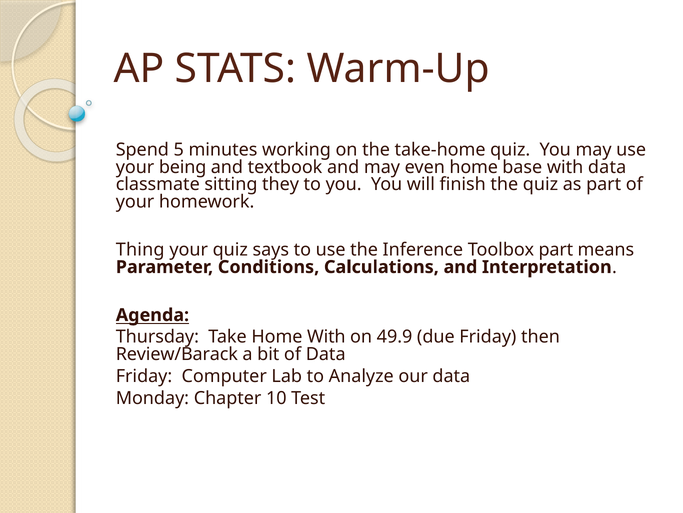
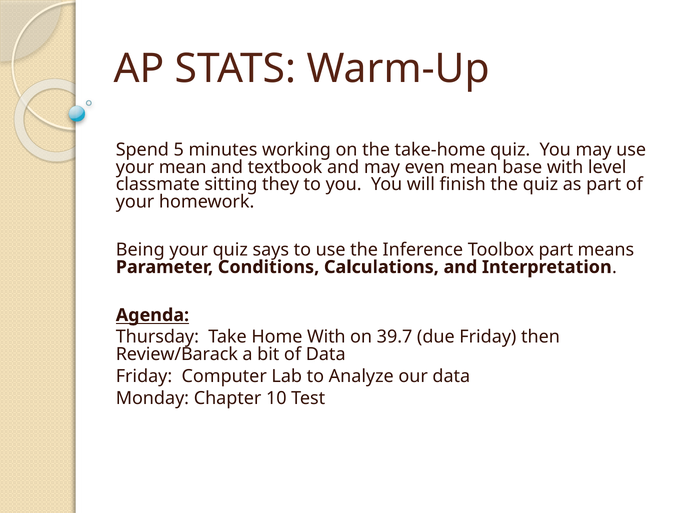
your being: being -> mean (183, 167)
even home: home -> mean (474, 167)
with data: data -> level (607, 167)
Thing: Thing -> Being (140, 249)
49.9: 49.9 -> 39.7 (395, 337)
